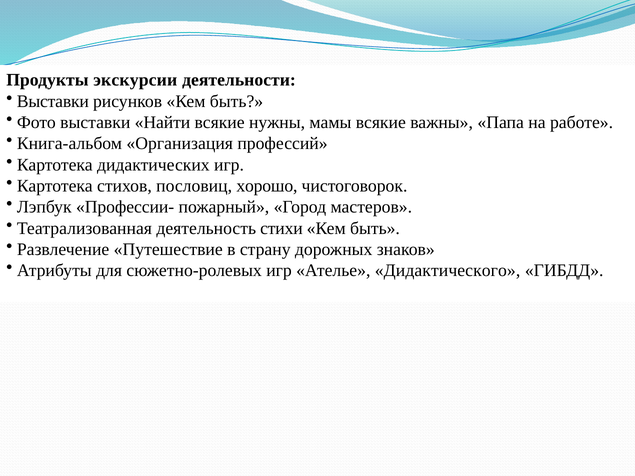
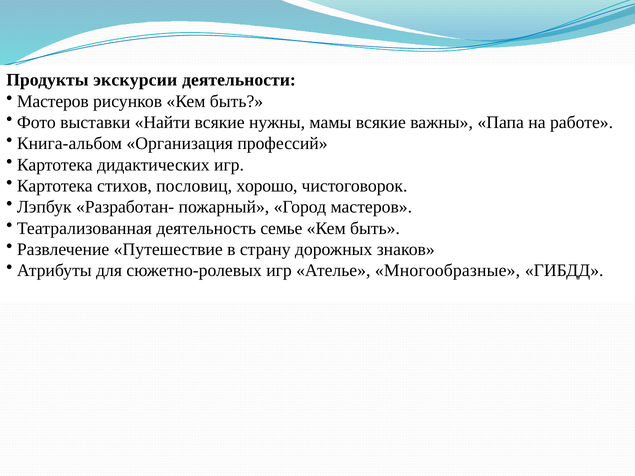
Выставки: Выставки -> Мастеров (53, 101)
Профессии-: Профессии- -> Разработан- (125, 207)
стихи: стихи -> семье (281, 228)
Дидактического: Дидактического -> Многообразные (448, 271)
